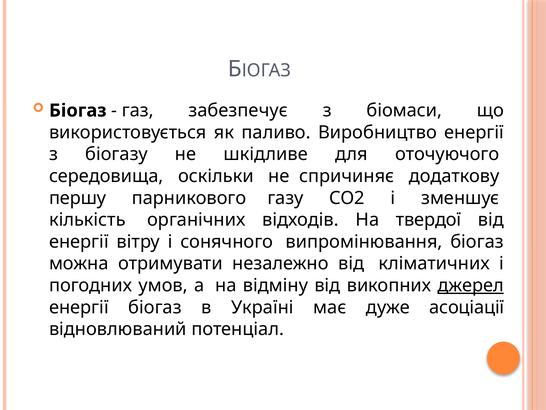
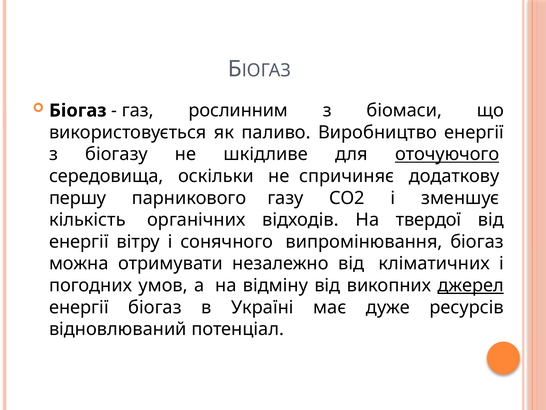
забезпечує: забезпечує -> рослинним (238, 110)
оточуючого underline: none -> present (447, 154)
асоціації: асоціації -> ресурсів (467, 307)
